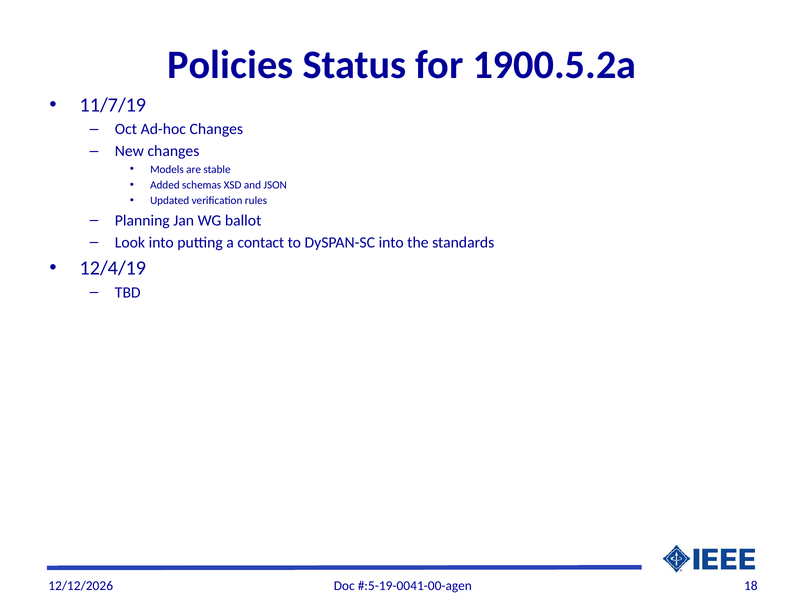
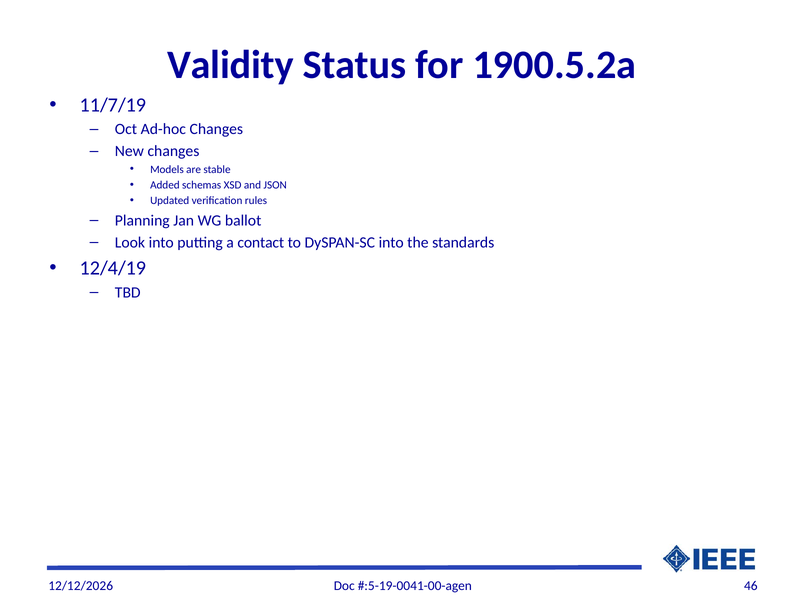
Policies: Policies -> Validity (230, 65)
18: 18 -> 46 (751, 585)
